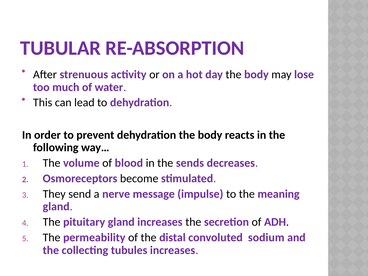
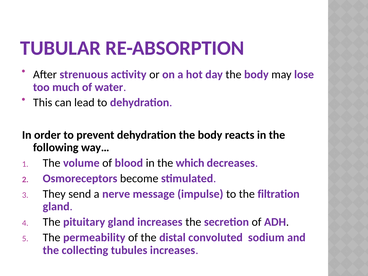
sends: sends -> which (190, 163)
meaning: meaning -> filtration (279, 194)
